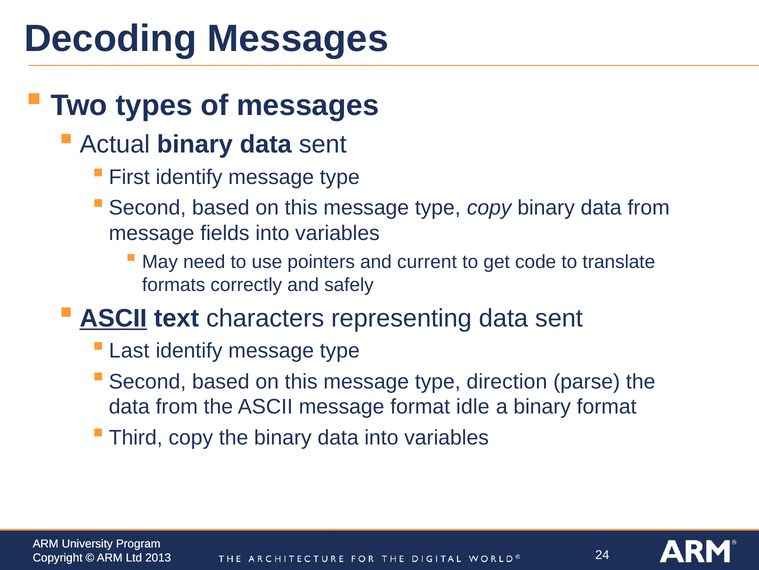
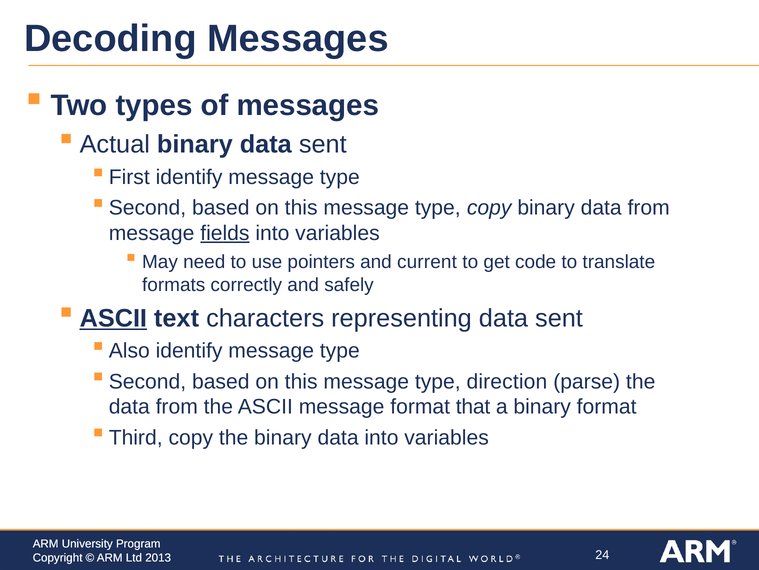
fields underline: none -> present (225, 233)
Last: Last -> Also (129, 351)
idle: idle -> that (473, 406)
